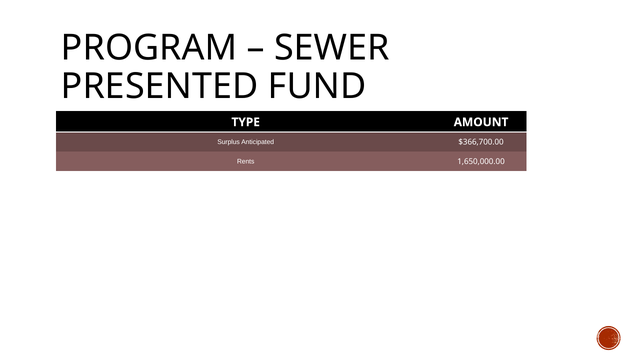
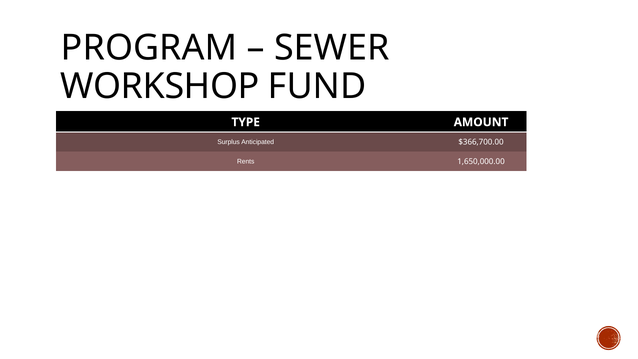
PRESENTED: PRESENTED -> WORKSHOP (160, 87)
